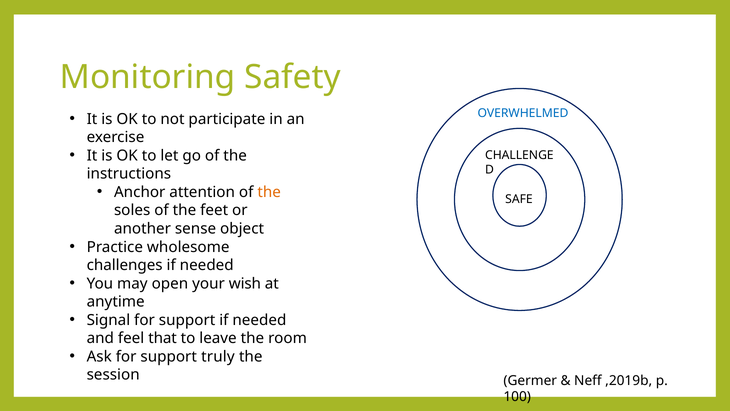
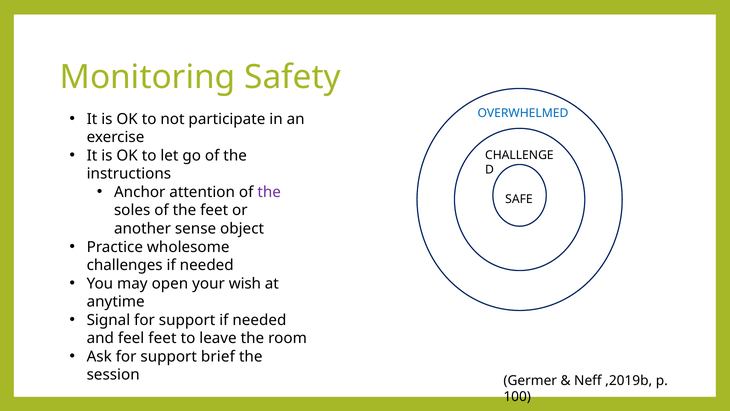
the colour: orange -> purple (269, 192)
feel that: that -> feet (162, 338)
truly: truly -> brief (218, 356)
